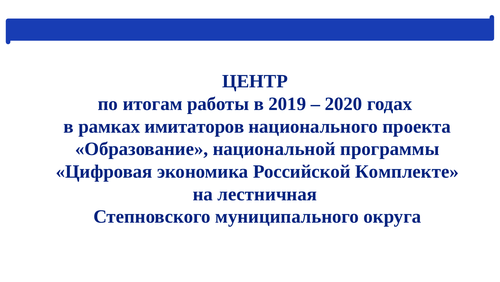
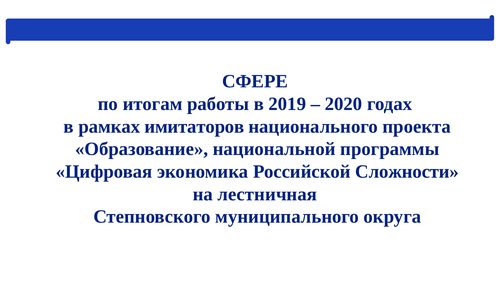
ЦЕНТР: ЦЕНТР -> СФЕРЕ (255, 81)
Комплекте: Комплекте -> Сложности (407, 171)
